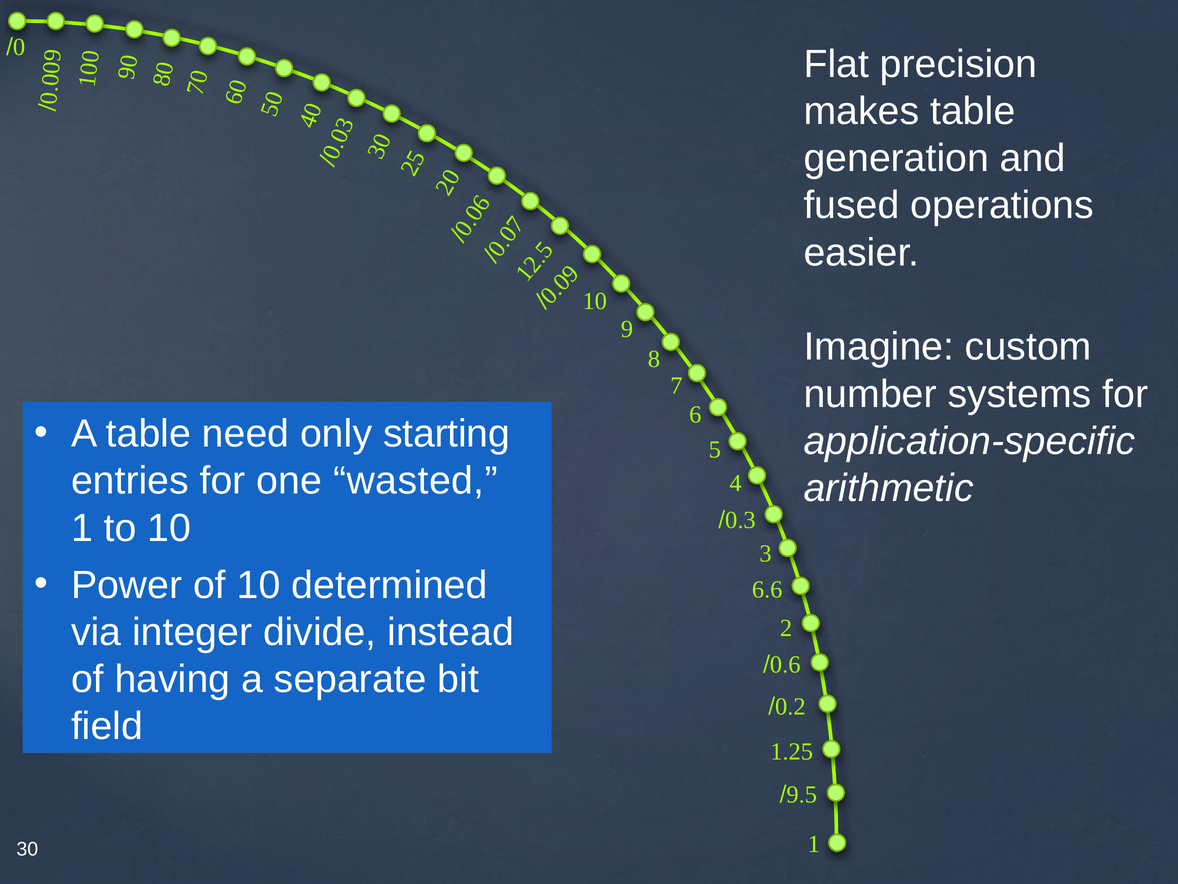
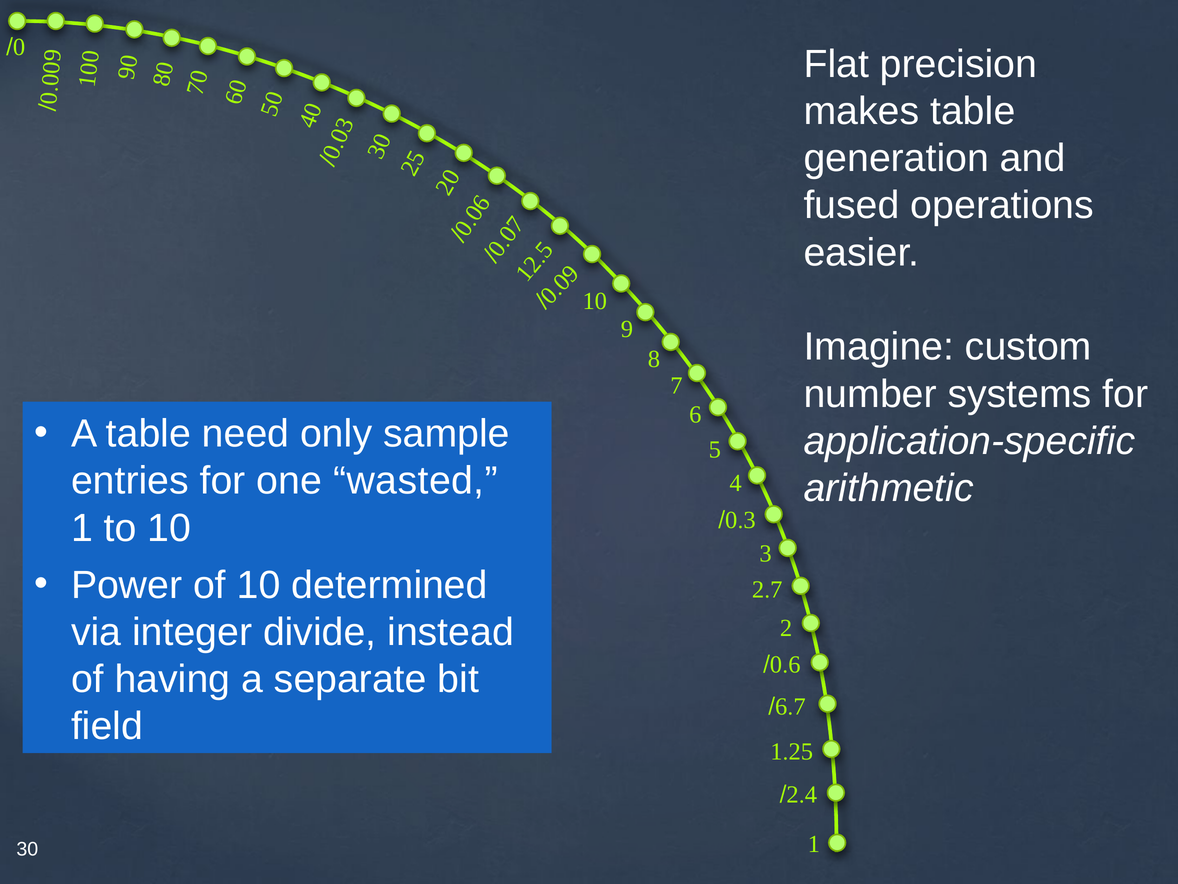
starting: starting -> sample (446, 434)
6.6: 6.6 -> 2.7 (767, 589)
/0.2: /0.2 -> /6.7 (787, 706)
/9.5: /9.5 -> /2.4 (798, 794)
